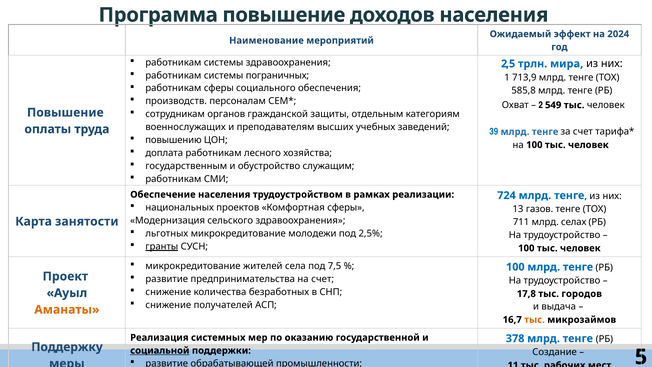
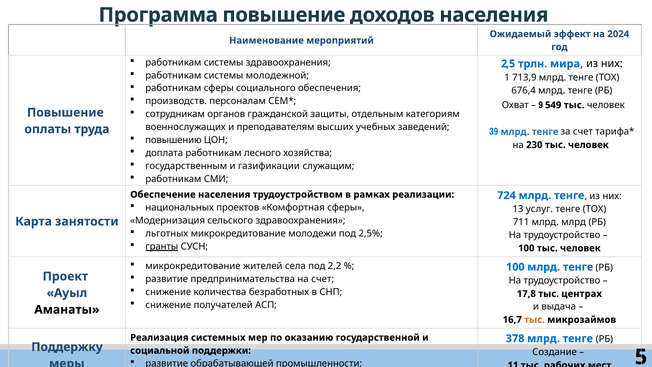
пограничных: пограничных -> молодежной (277, 75)
585,8: 585,8 -> 676,4 (524, 91)
2: 2 -> 9 (541, 105)
на 100: 100 -> 230 (534, 145)
обустройство: обустройство -> газификации (269, 166)
газов: газов -> услуг (539, 209)
млрд селах: селах -> млрд (574, 222)
7,5: 7,5 -> 2,2 (335, 266)
городов: городов -> центрах (582, 294)
Аманаты colour: orange -> black (67, 309)
социальной underline: present -> none (160, 350)
